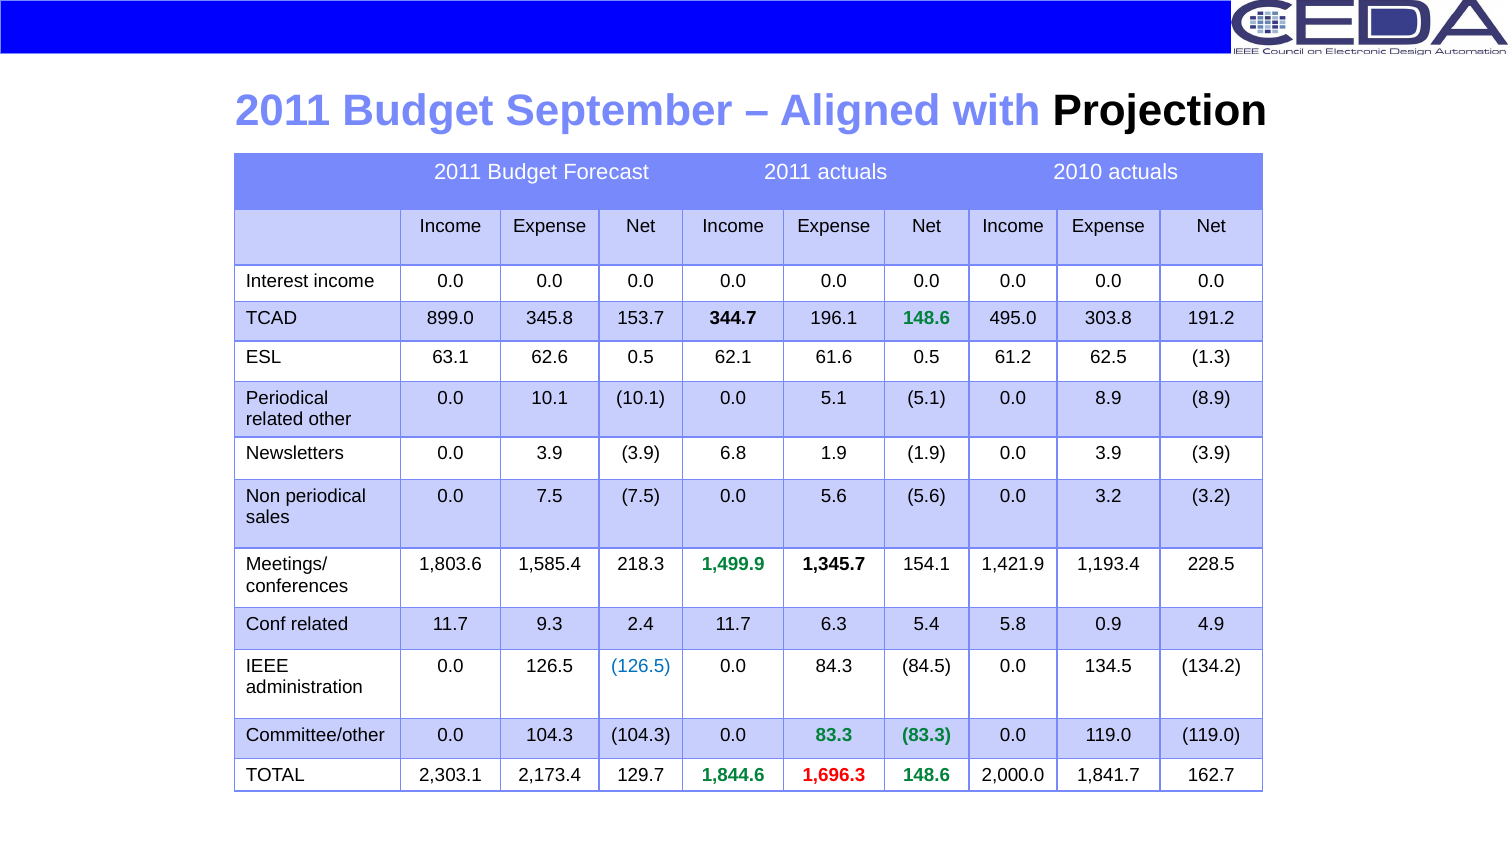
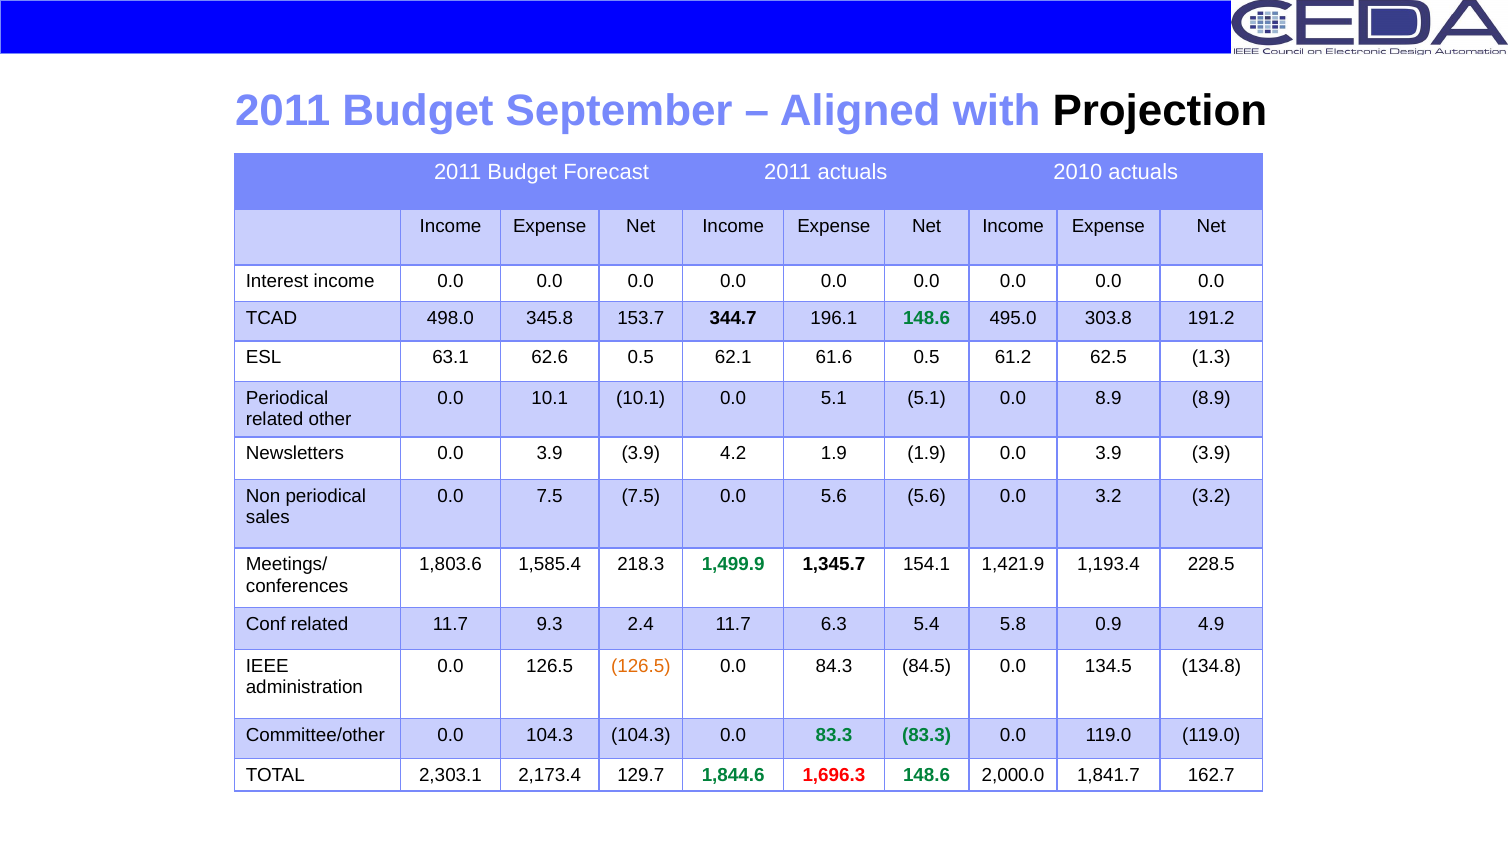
899.0: 899.0 -> 498.0 (450, 318)
6.8: 6.8 -> 4.2 (733, 454)
126.5 colour: blue -> orange (641, 666)
134.2: 134.2 -> 134.8 (1211, 666)
